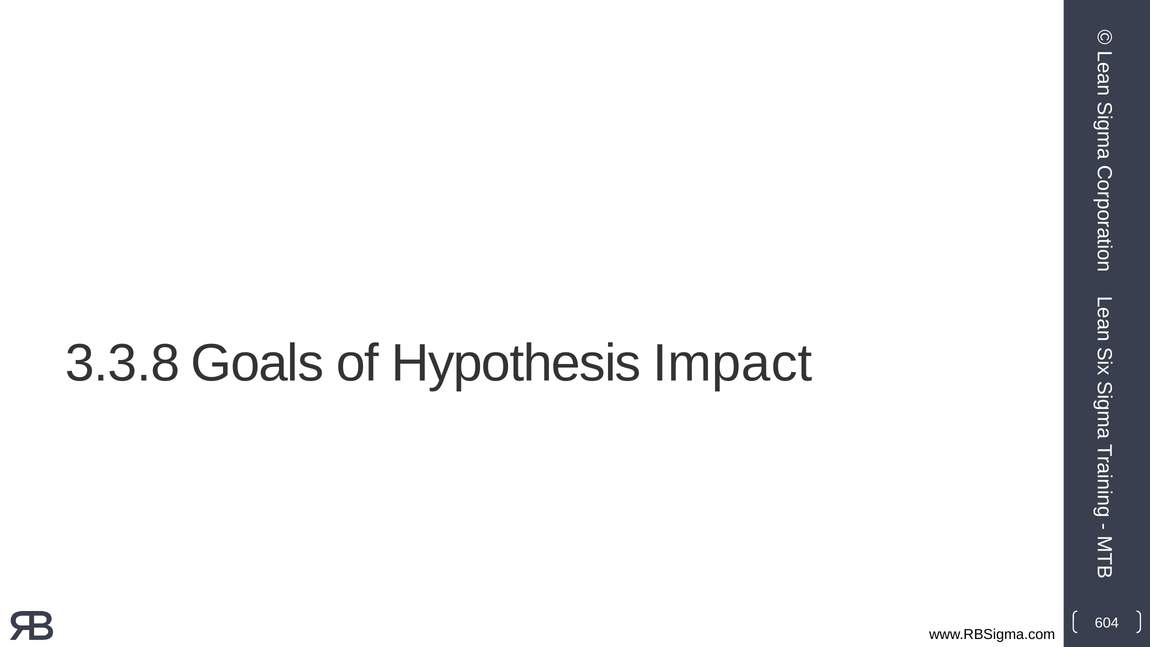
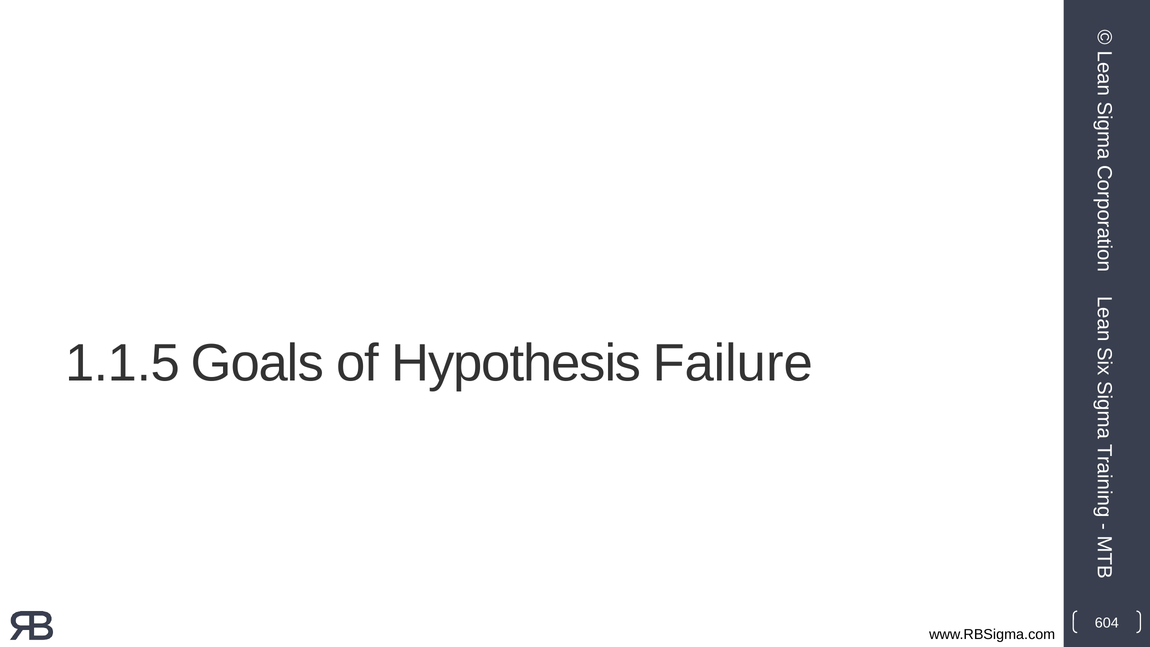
3.3.8: 3.3.8 -> 1.1.5 (123, 363)
Impact: Impact -> Failure (733, 363)
